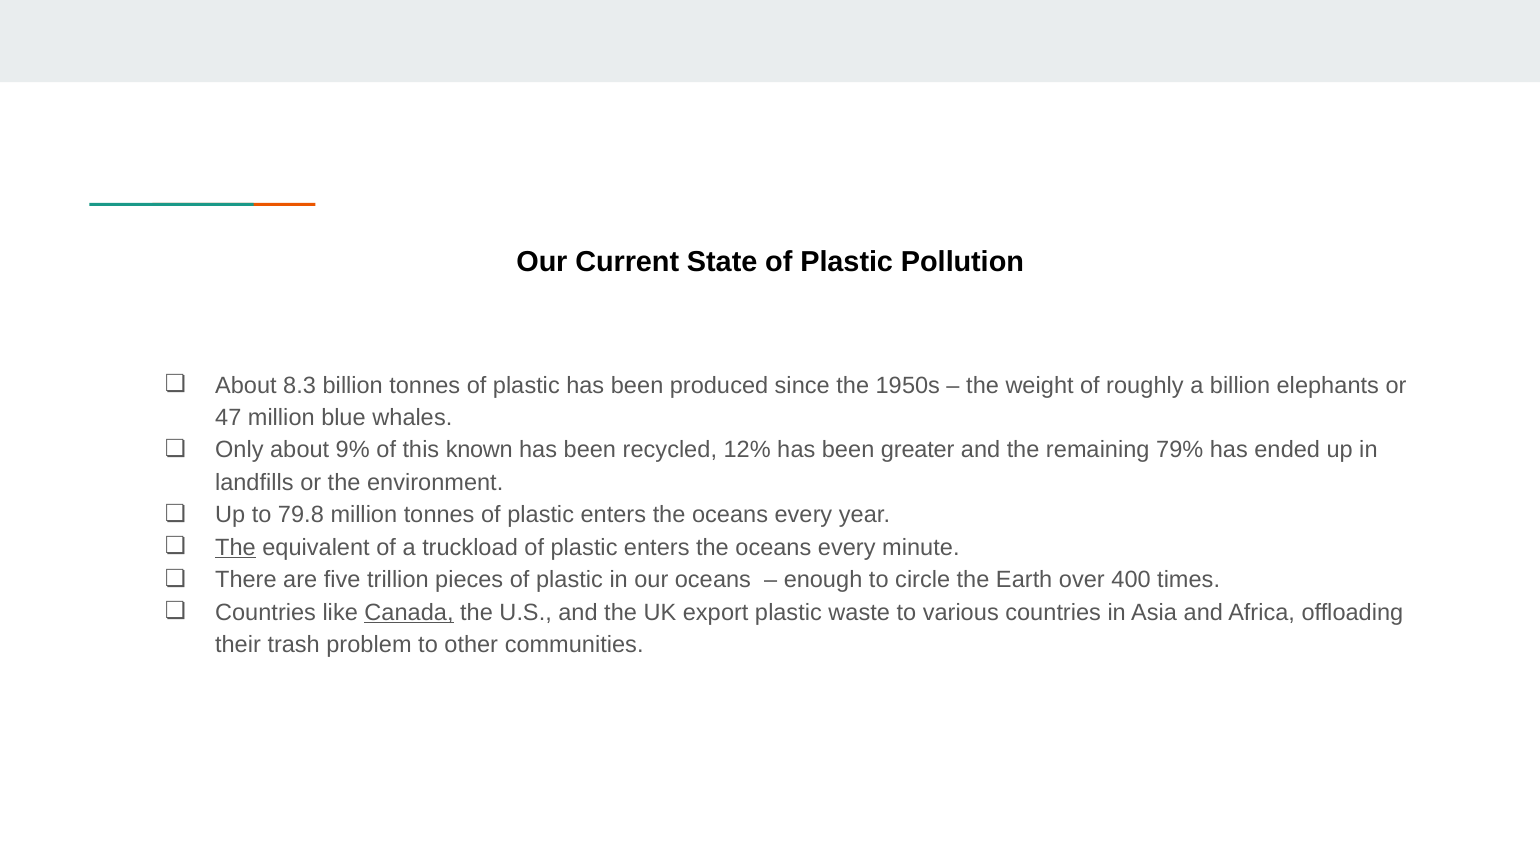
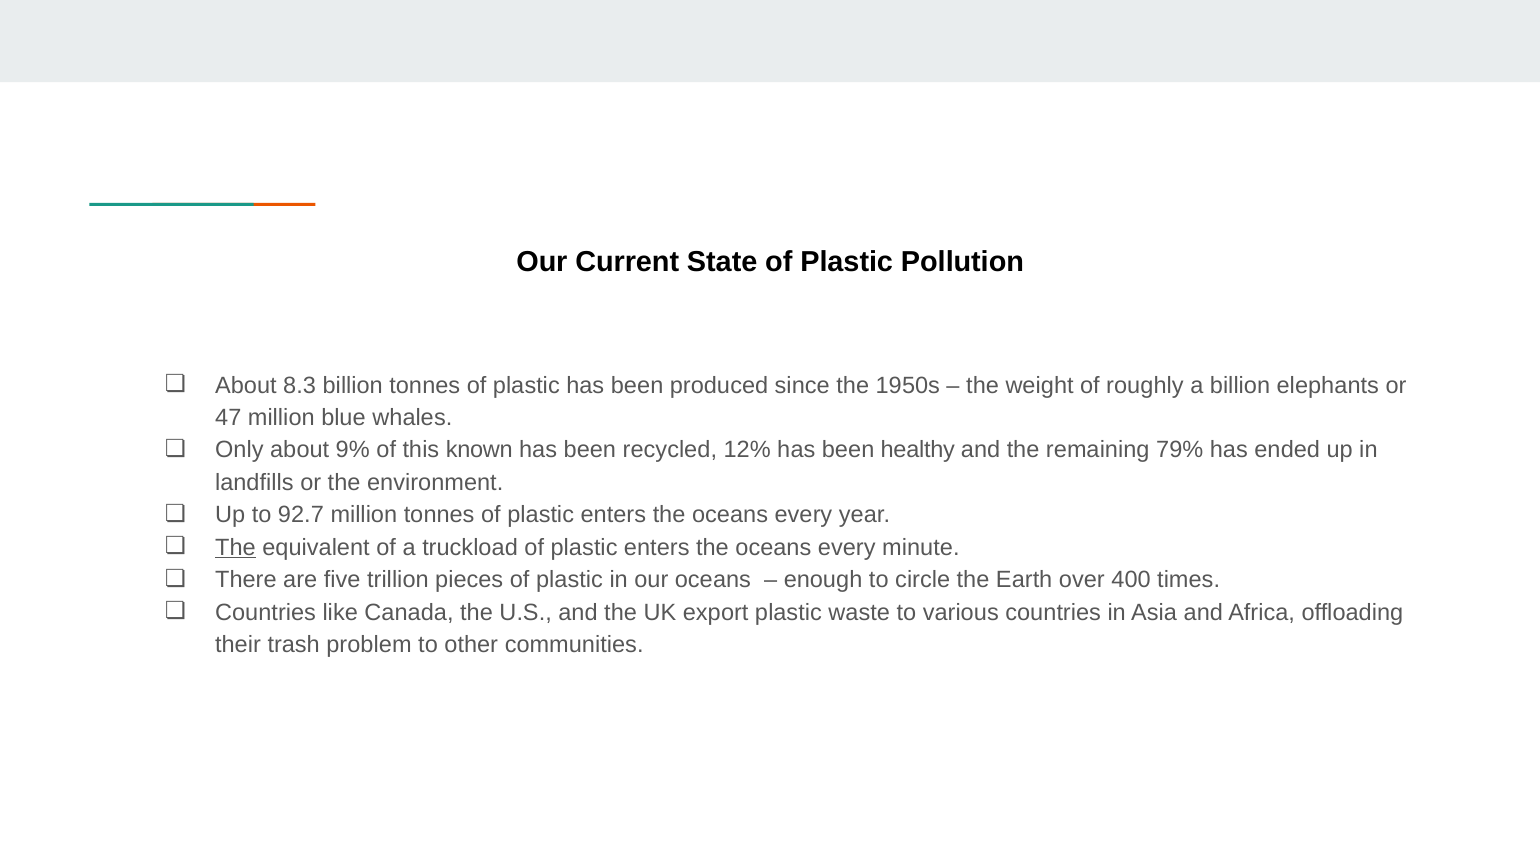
greater: greater -> healthy (918, 450)
79.8: 79.8 -> 92.7 (301, 515)
Canada underline: present -> none (409, 613)
